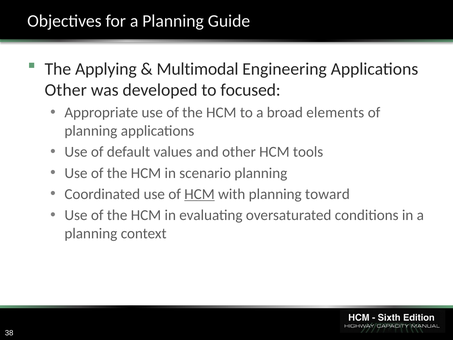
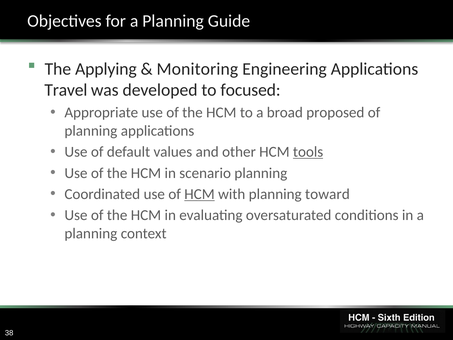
Multimodal: Multimodal -> Monitoring (197, 69)
Other: Other -> Travel (66, 90)
elements: elements -> proposed (335, 113)
tools underline: none -> present (308, 152)
